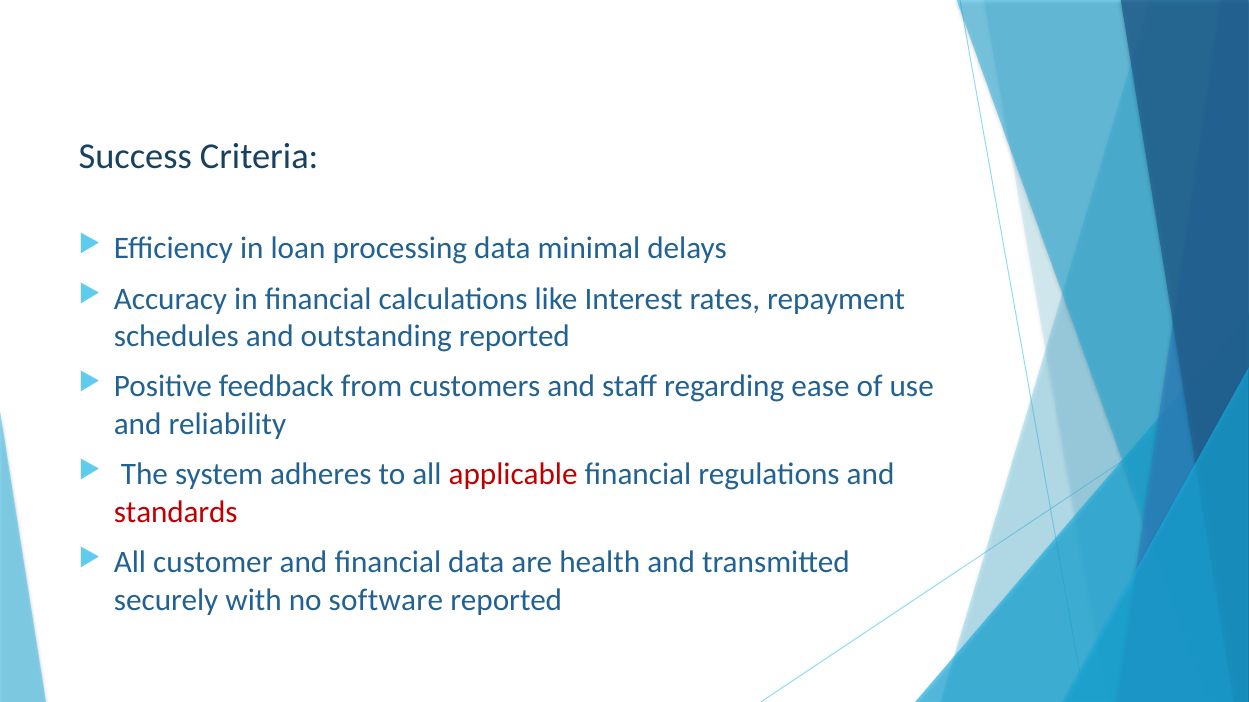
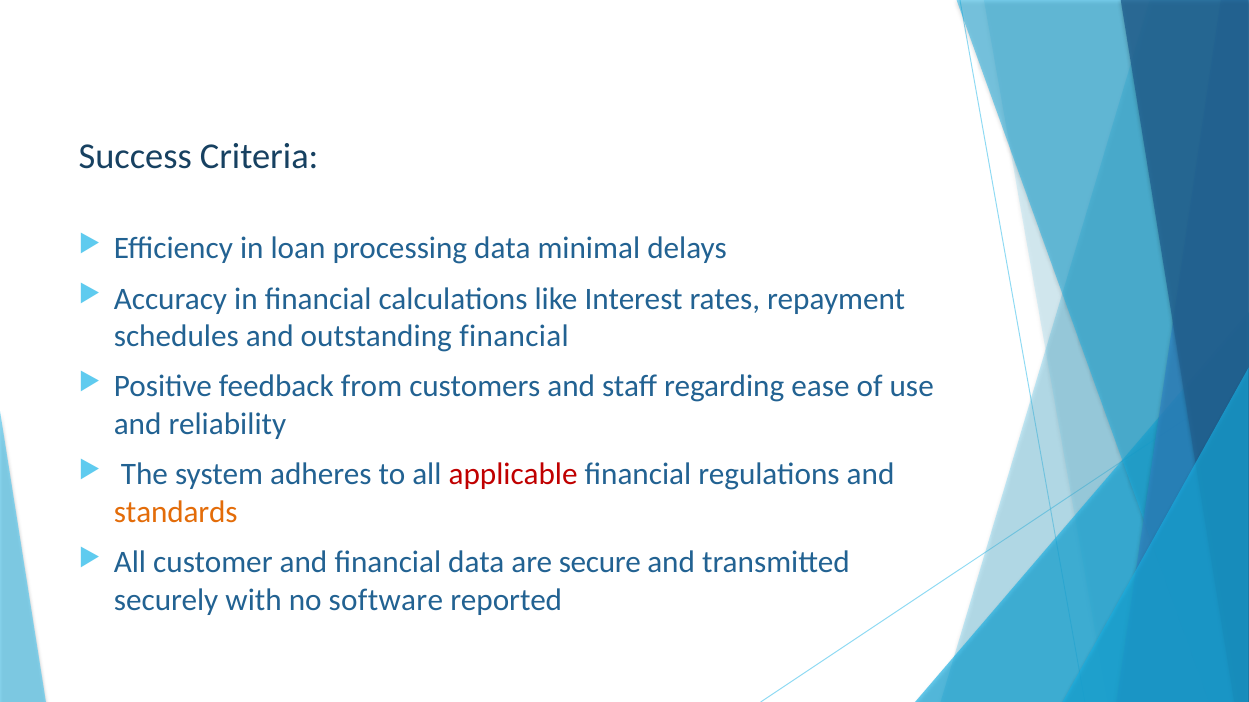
outstanding reported: reported -> financial (514, 337)
standards colour: red -> orange (176, 512)
health: health -> secure (600, 563)
